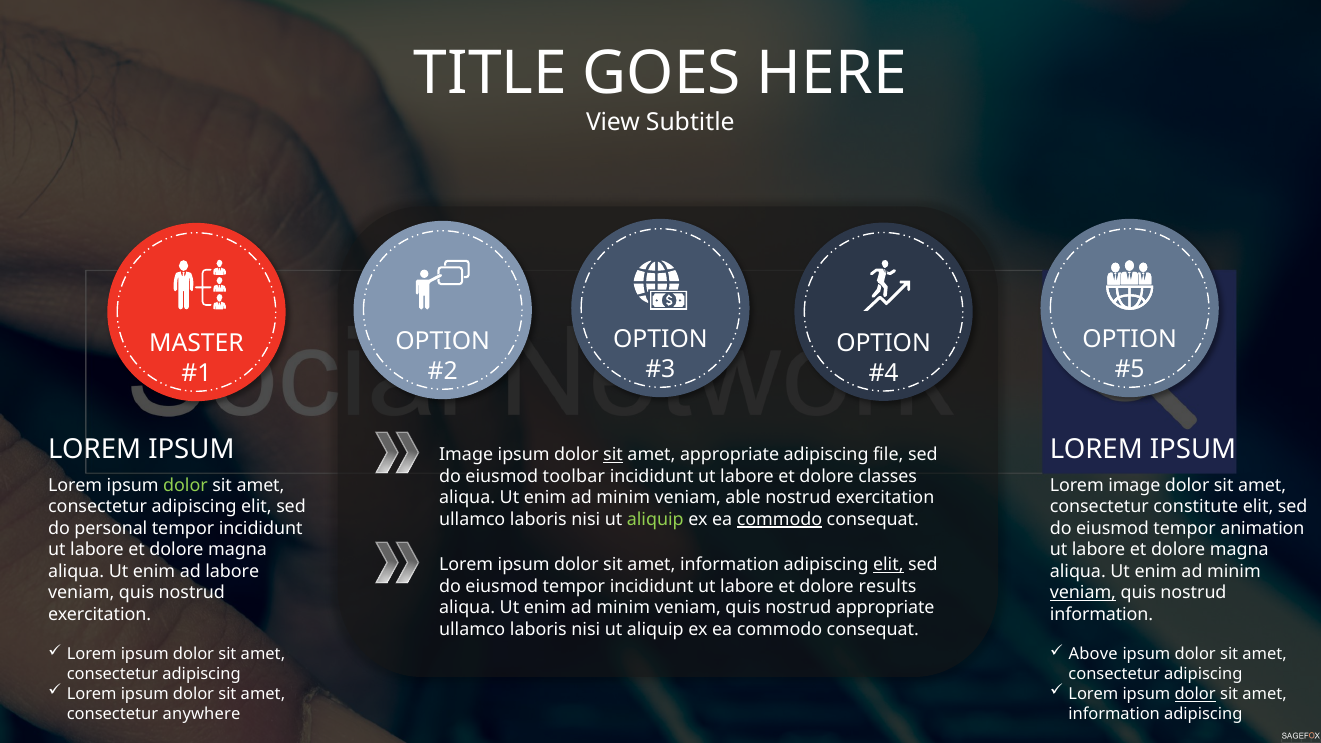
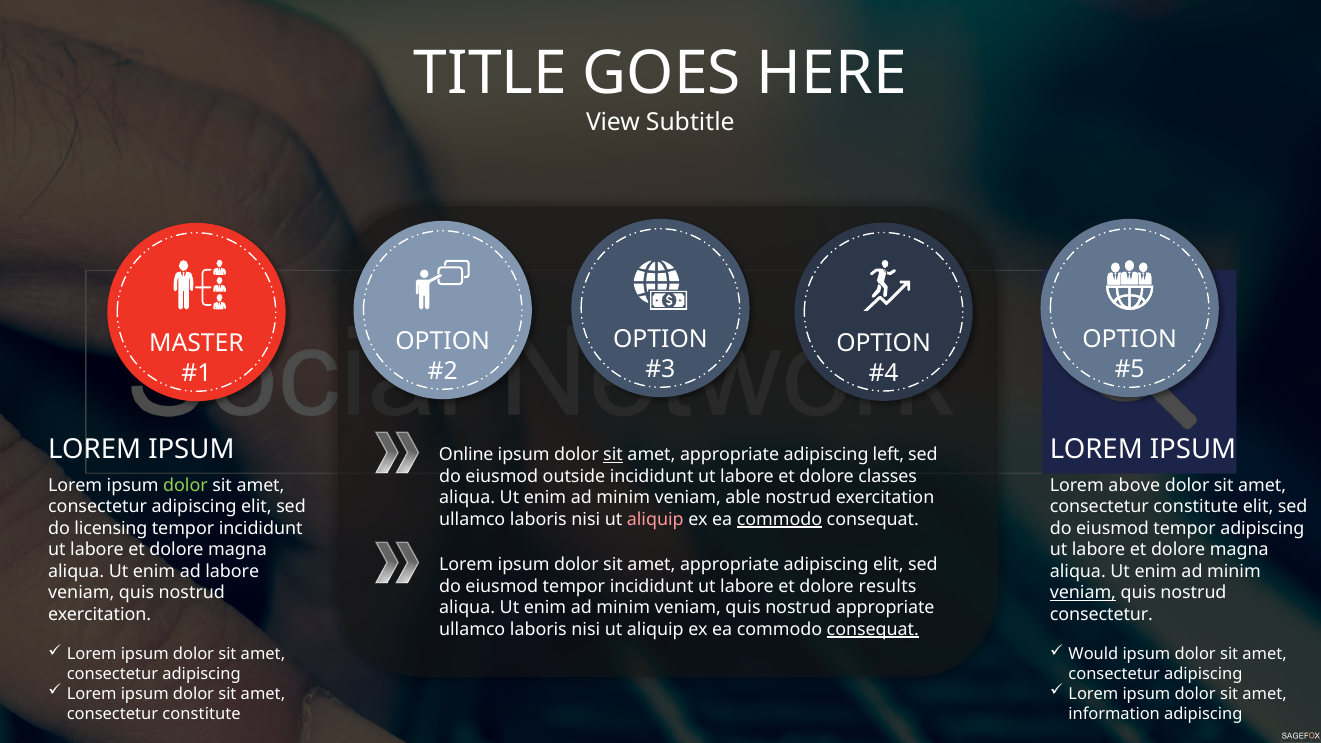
Image: Image -> Online (466, 455)
file: file -> left (888, 455)
toolbar: toolbar -> outside (574, 476)
Lorem image: image -> above (1134, 485)
aliquip colour: light green -> pink (655, 519)
personal: personal -> licensing (111, 528)
tempor animation: animation -> adipiscing (1262, 528)
information: information -> appropriate (730, 565)
elit underline: present -> none (888, 565)
information: information -> consectetur (1101, 614)
consequat underline: none -> present (873, 629)
Above: Above -> Would (1093, 655)
dolor underline: present -> none (1195, 694)
anywhere: anywhere -> constitute (202, 714)
